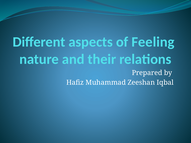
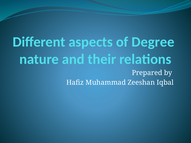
Feeling: Feeling -> Degree (153, 42)
